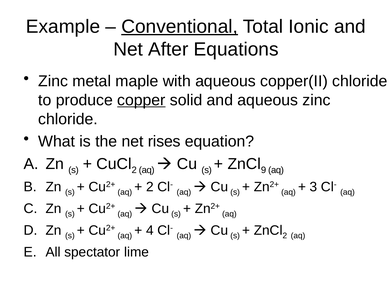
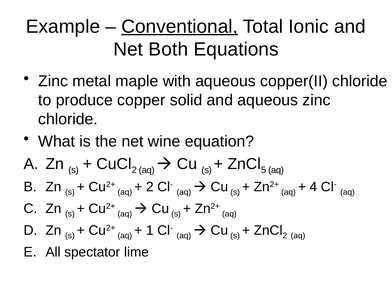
After: After -> Both (168, 49)
copper underline: present -> none (141, 100)
rises: rises -> wine (164, 141)
9: 9 -> 5 (264, 170)
3: 3 -> 4 (313, 187)
4: 4 -> 1 (150, 230)
